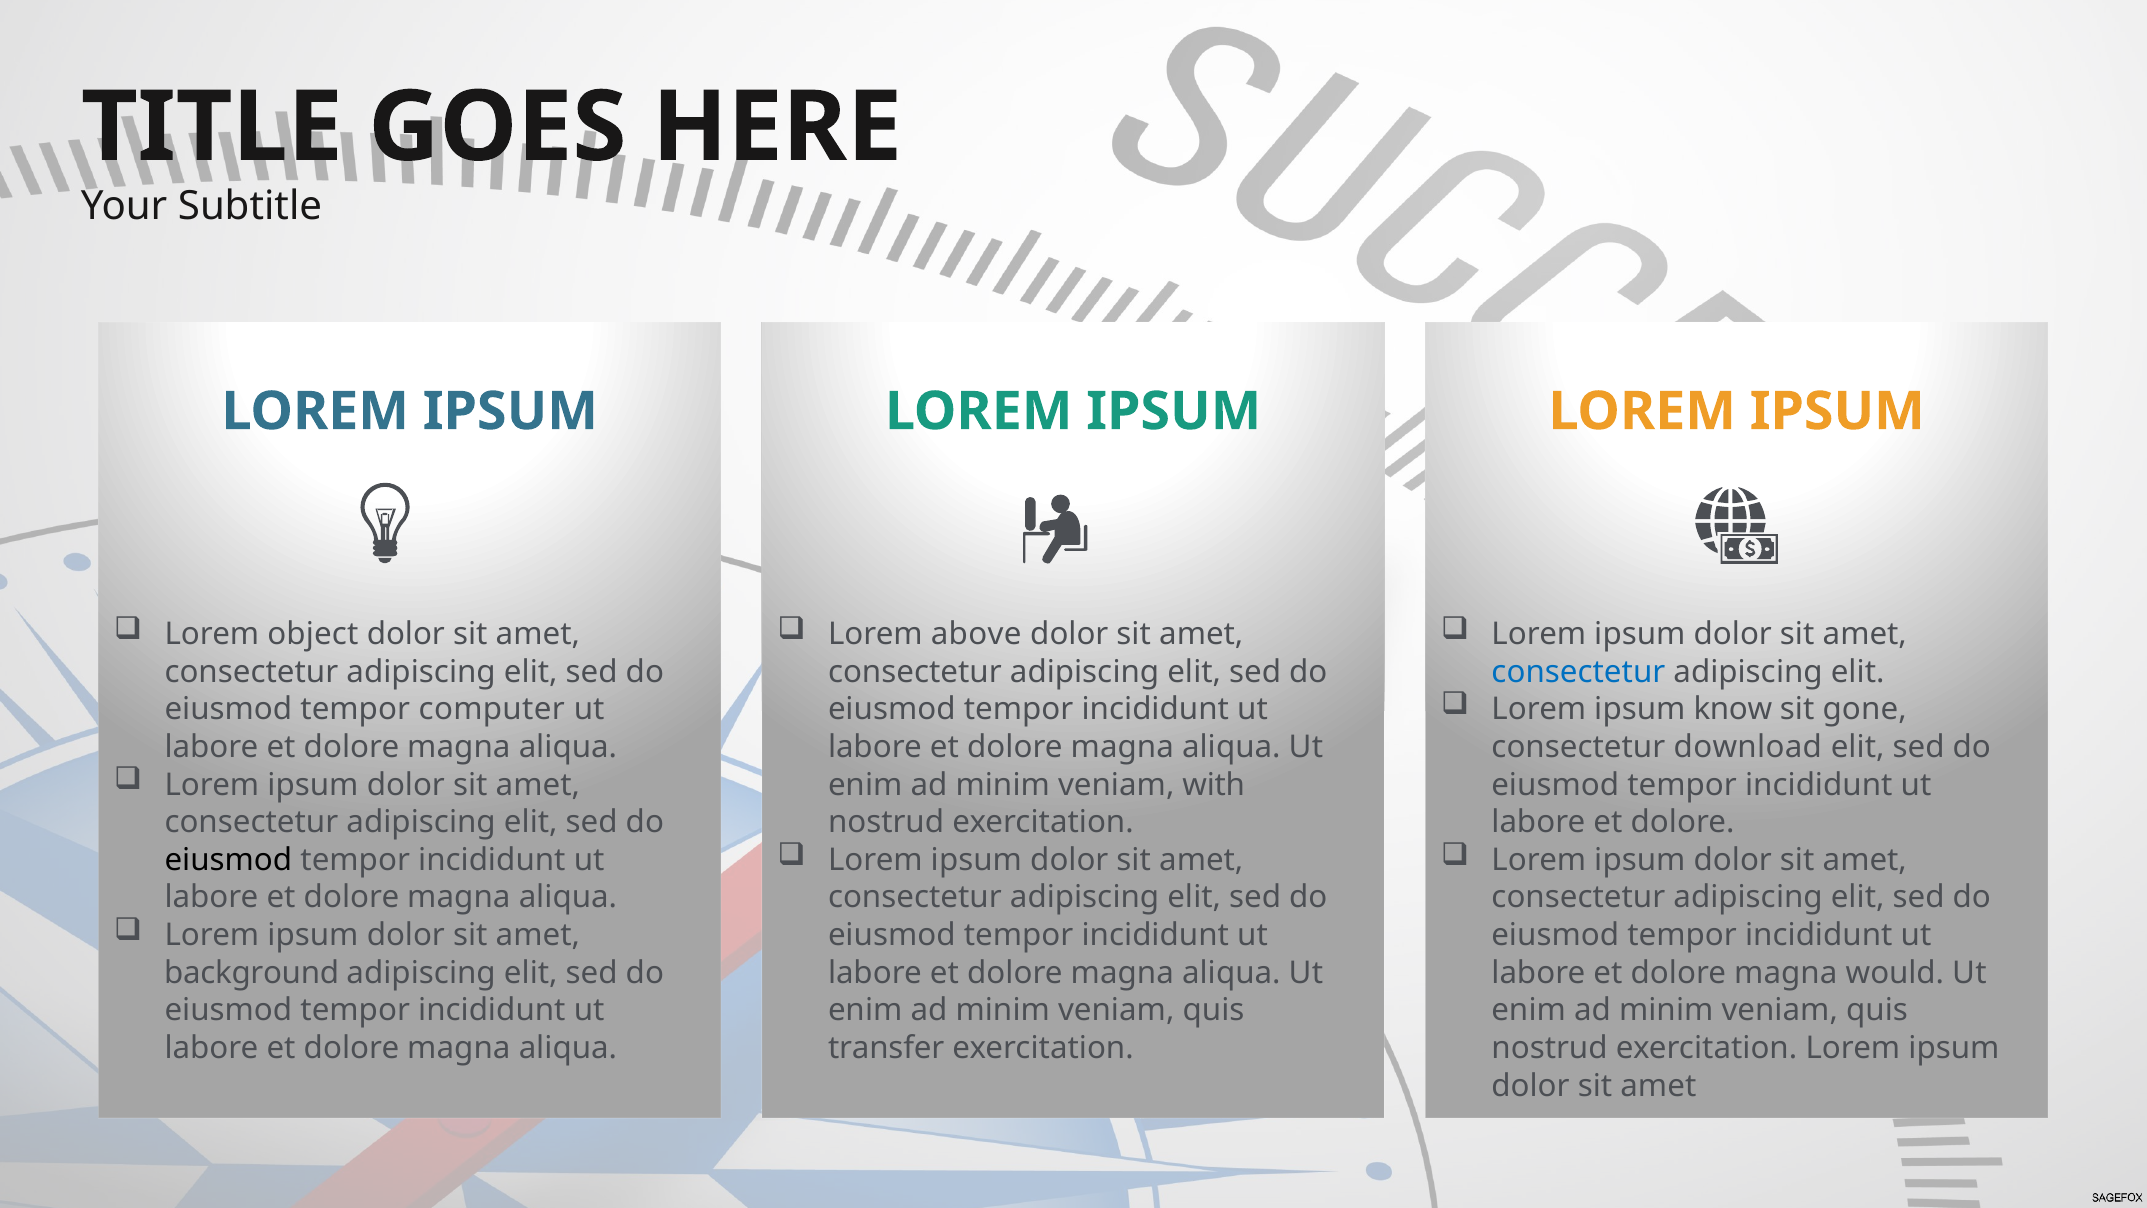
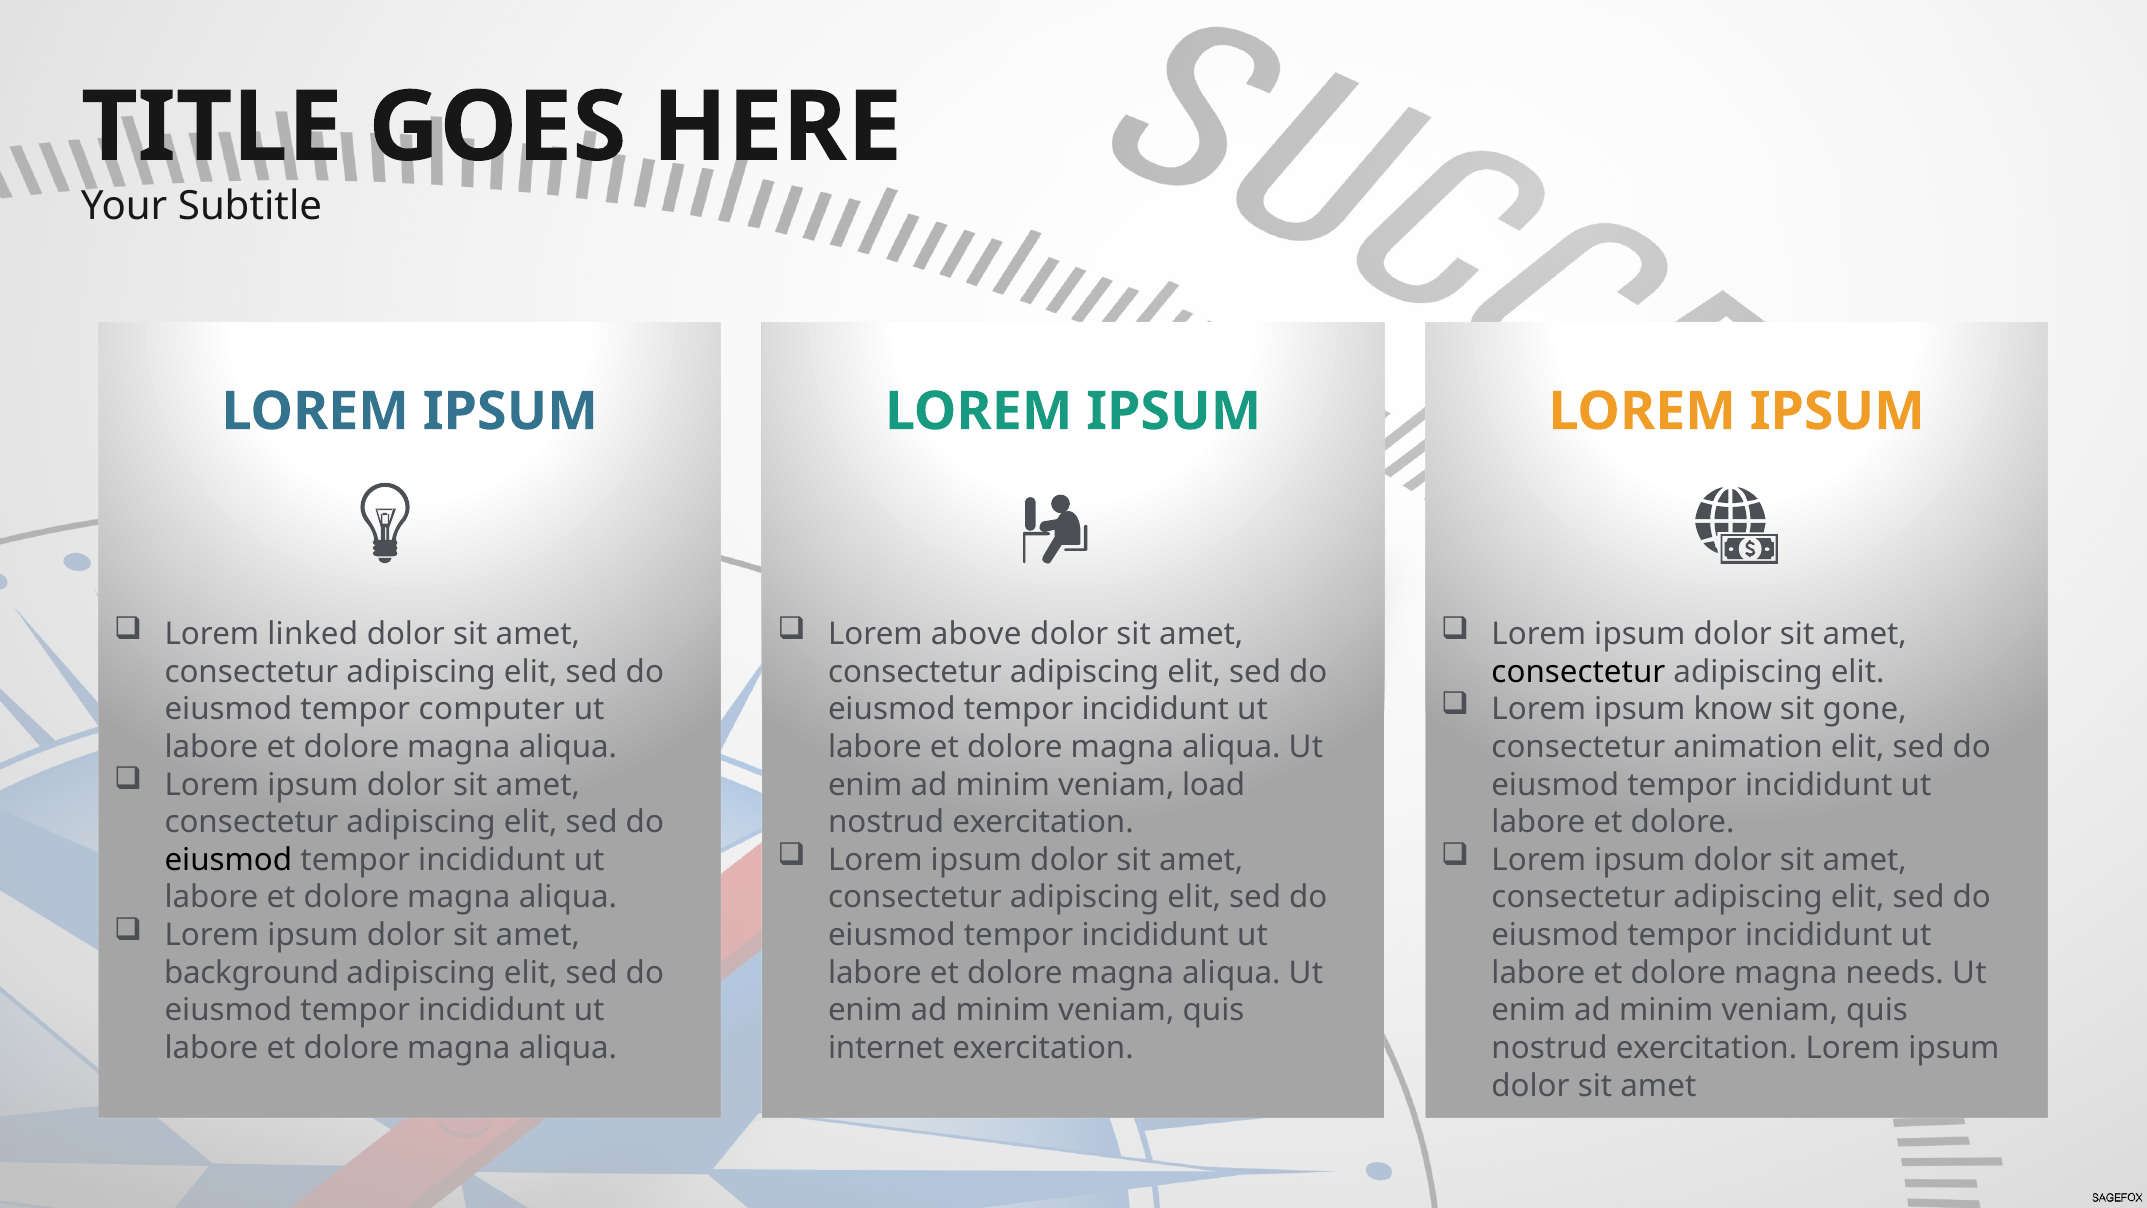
object: object -> linked (313, 634)
consectetur colour: blue -> black (1578, 672)
download: download -> animation (1748, 747)
with: with -> load (1214, 785)
would: would -> needs (1895, 973)
transfer: transfer -> internet (886, 1048)
